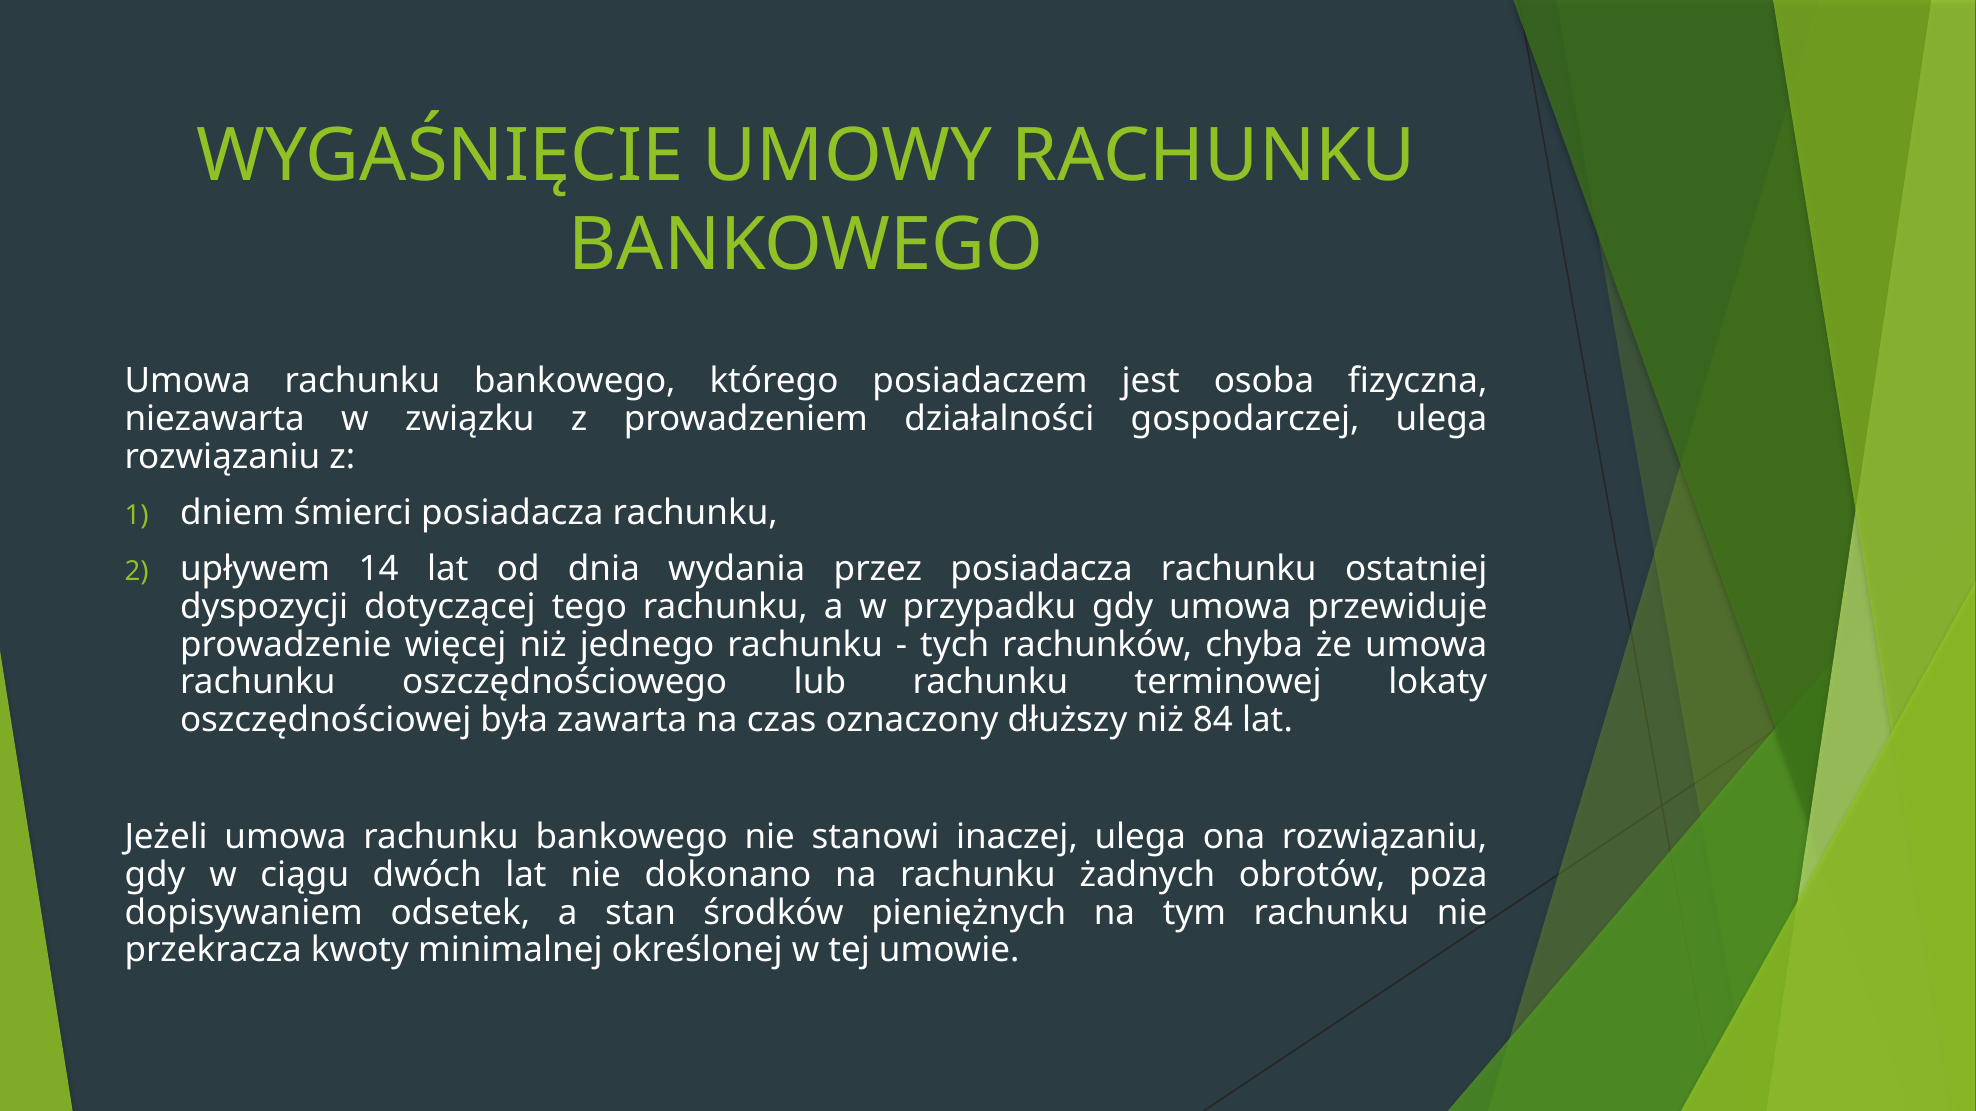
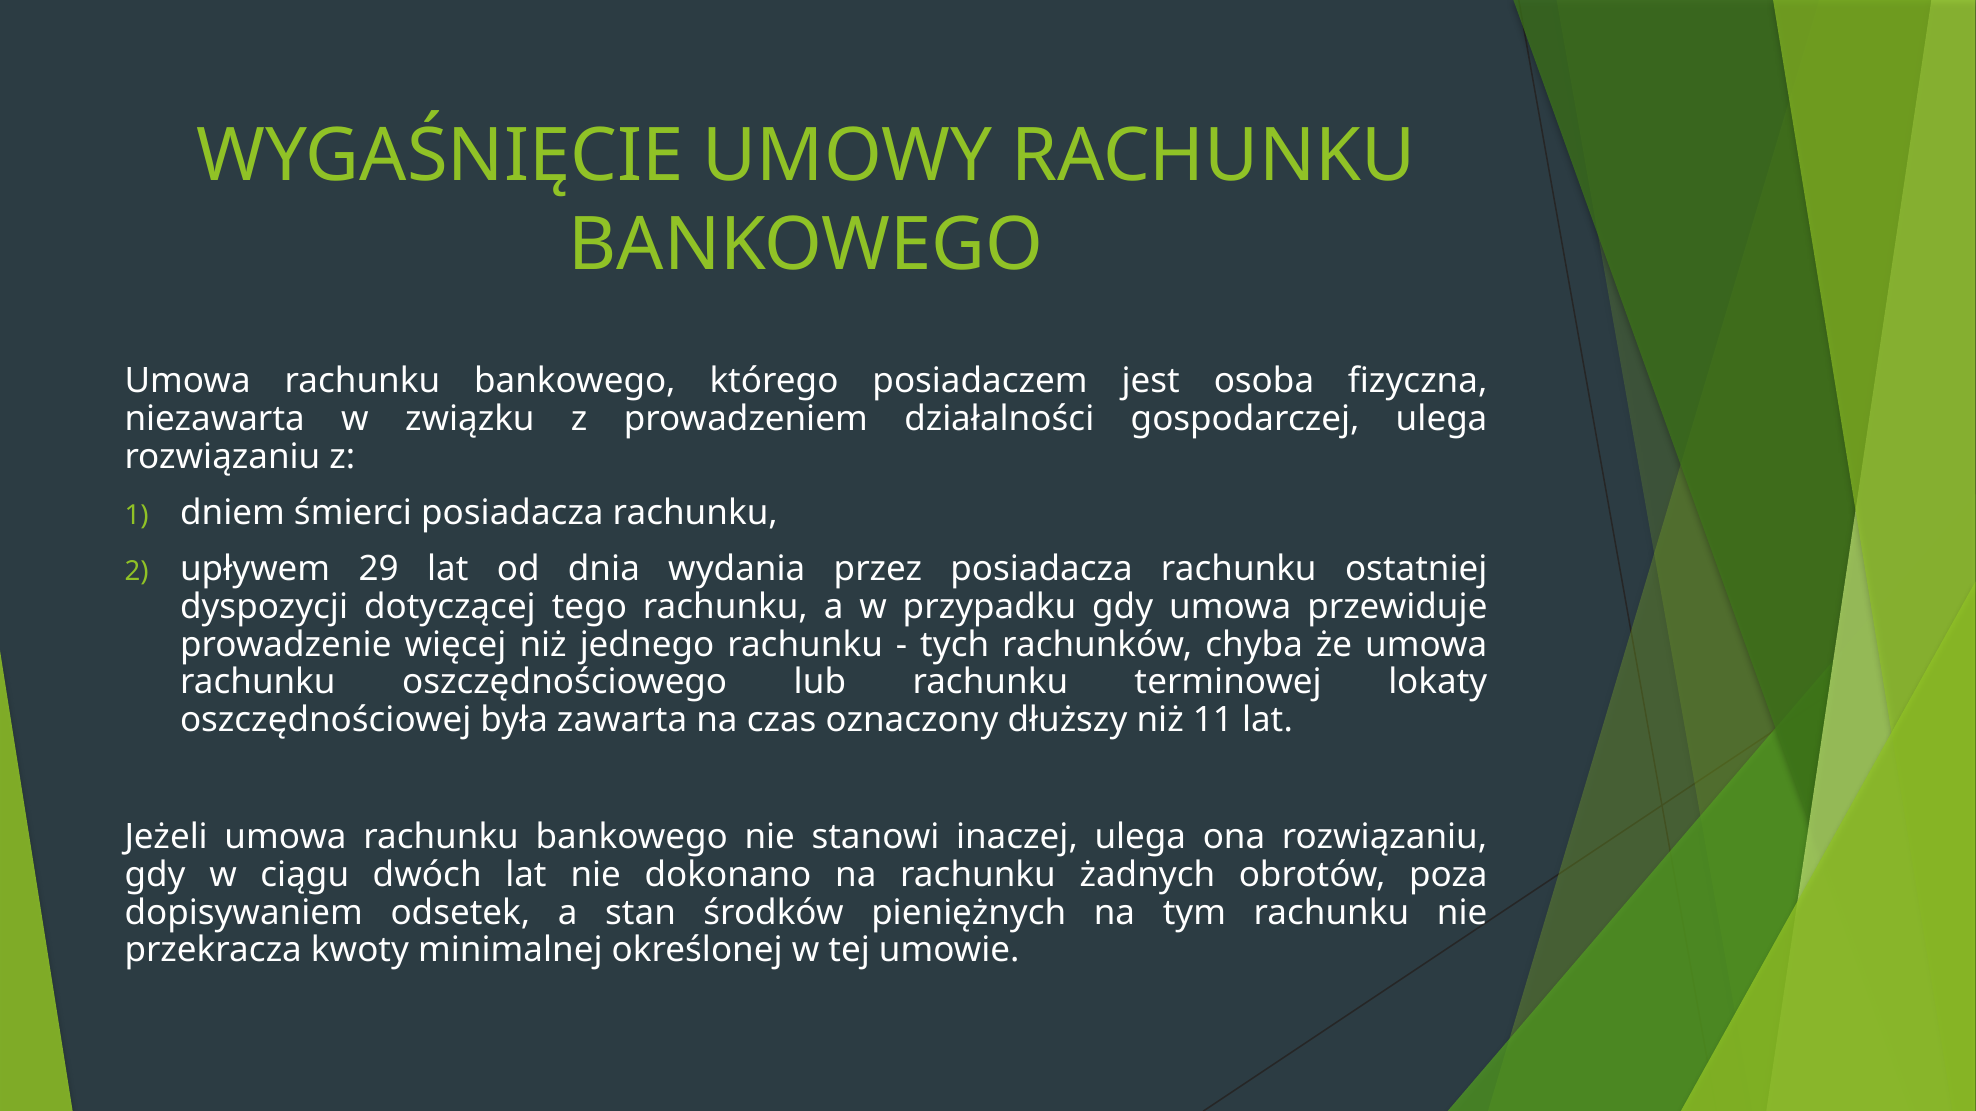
14: 14 -> 29 (379, 569)
84: 84 -> 11 (1213, 721)
